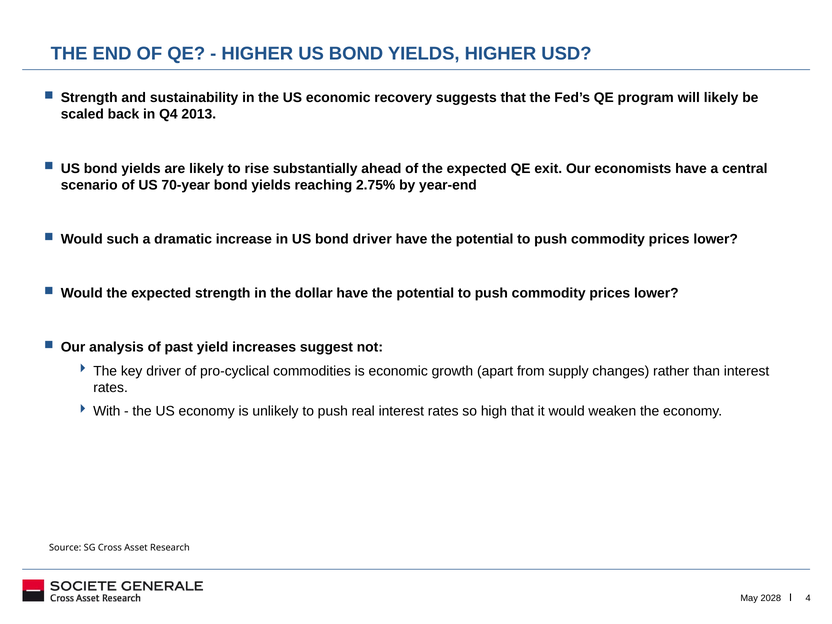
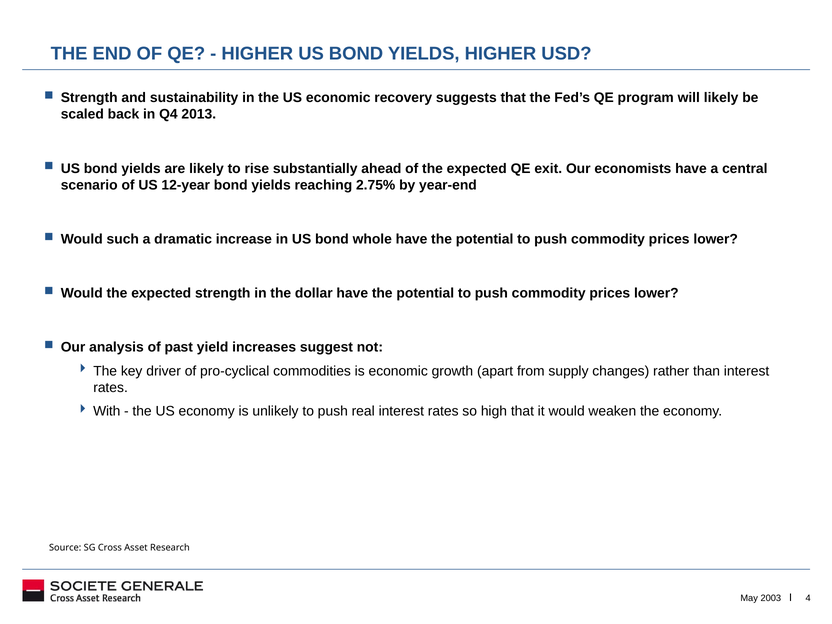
70-year: 70-year -> 12-year (186, 185)
bond driver: driver -> whole (372, 239)
2028: 2028 -> 2003 (771, 598)
